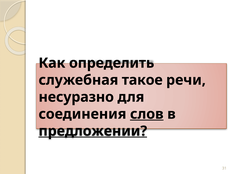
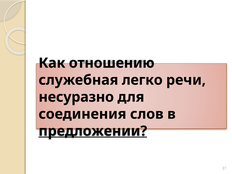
определить: определить -> отношению (112, 63)
такое: такое -> легко (142, 80)
слов underline: present -> none (147, 114)
